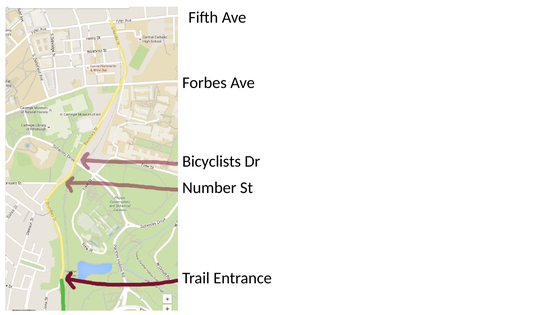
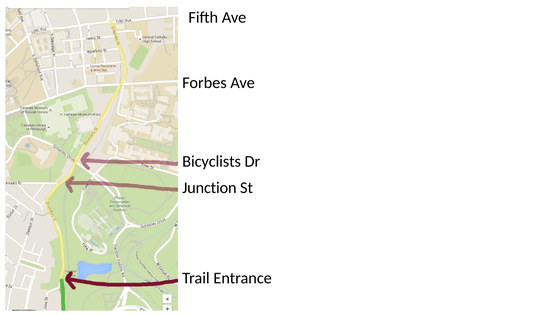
Number: Number -> Junction (209, 187)
